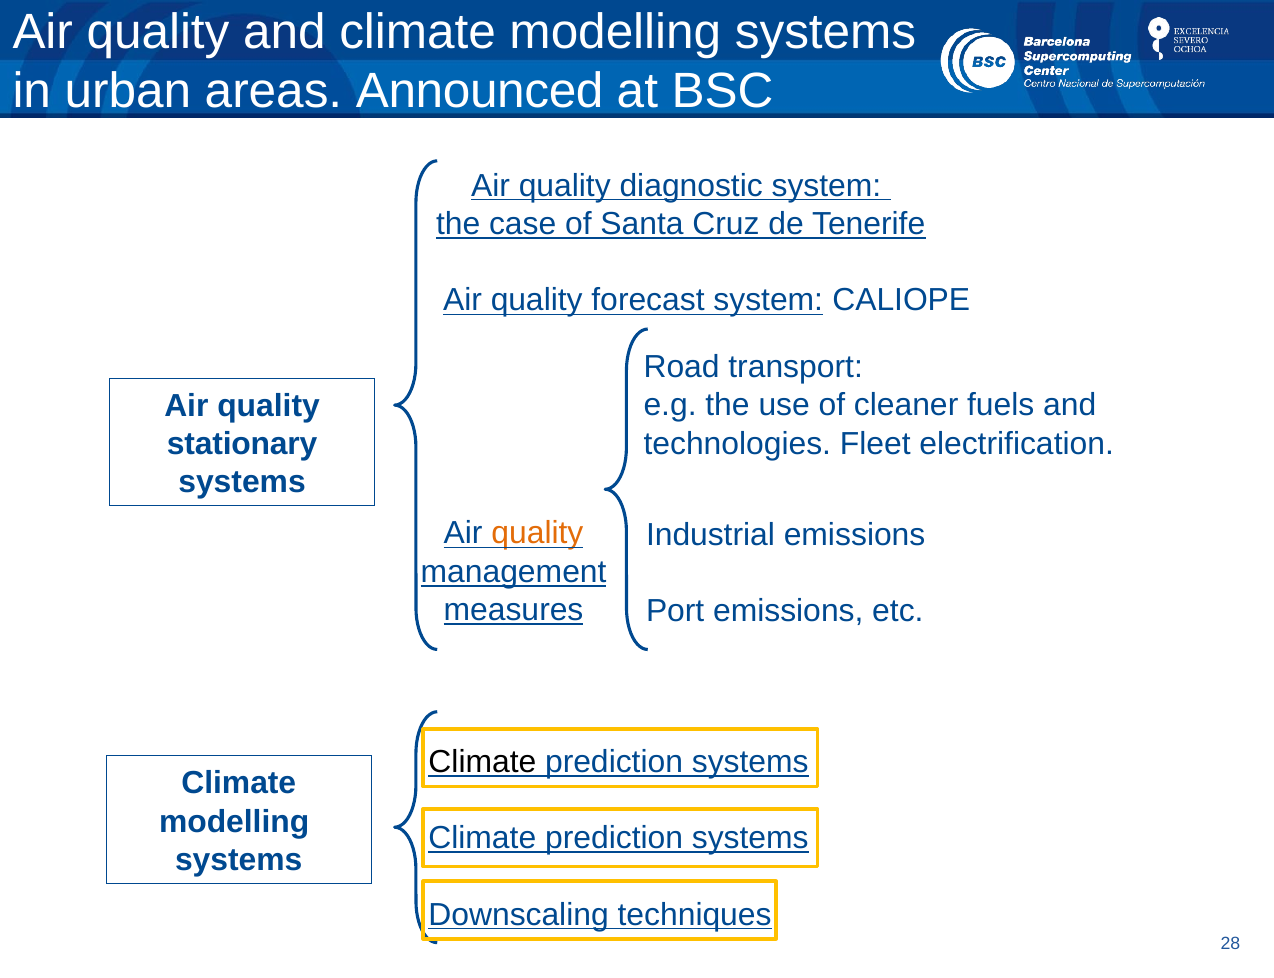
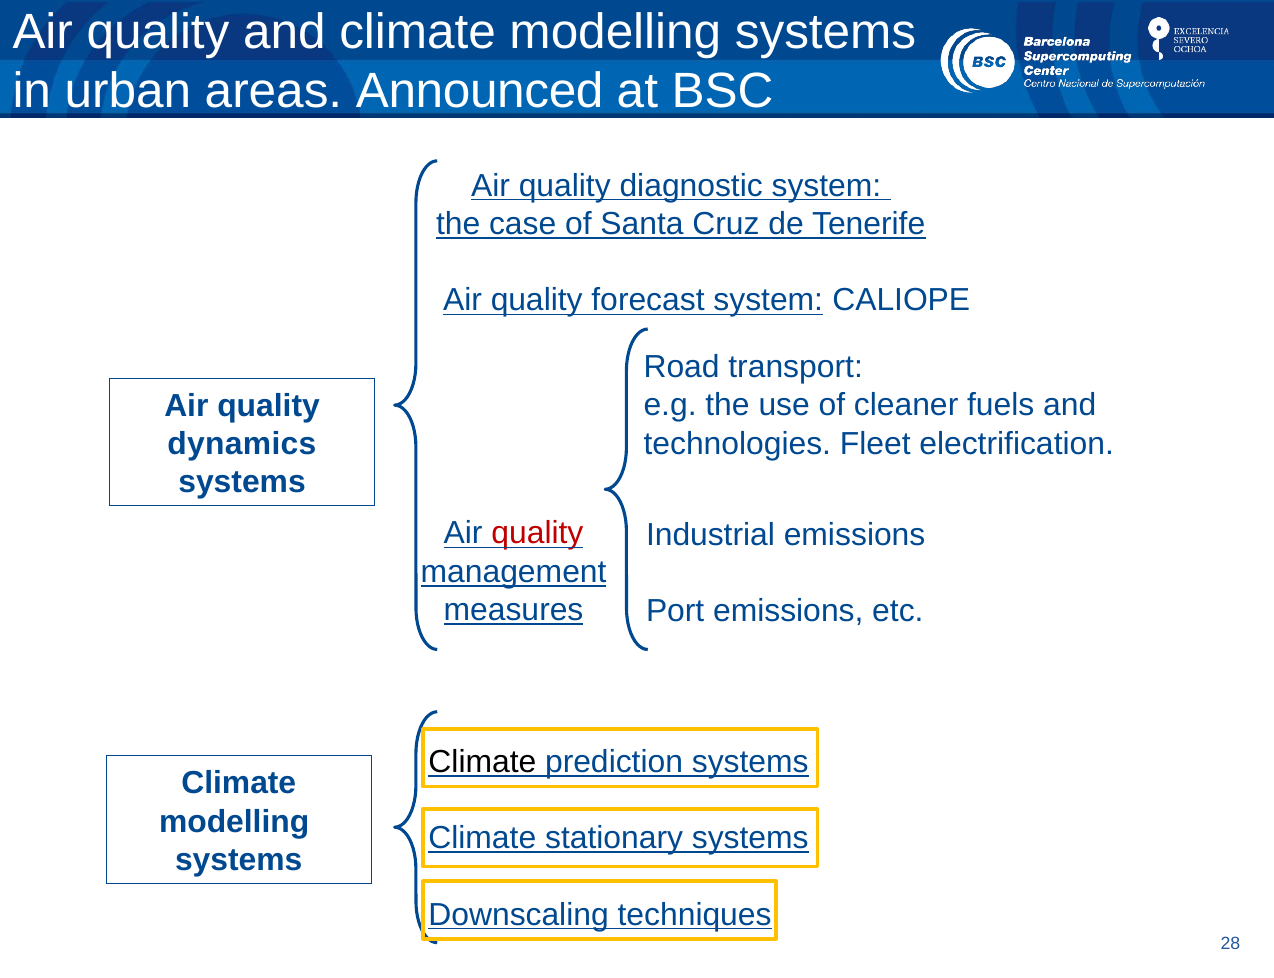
stationary: stationary -> dynamics (242, 444)
quality colour: orange -> red (537, 533)
prediction: prediction -> stationary (614, 838)
